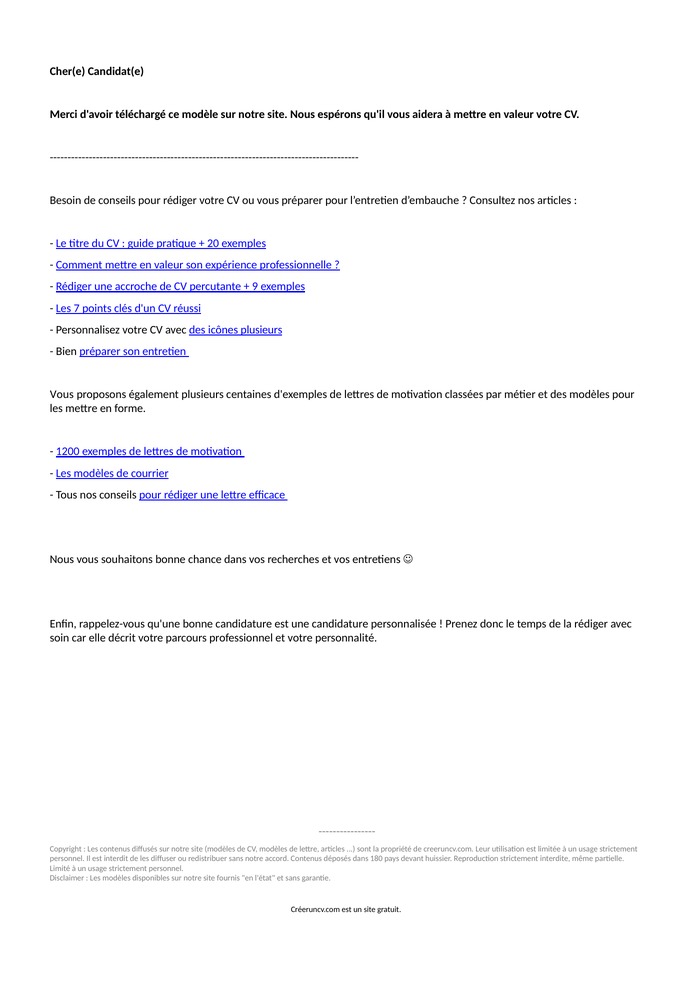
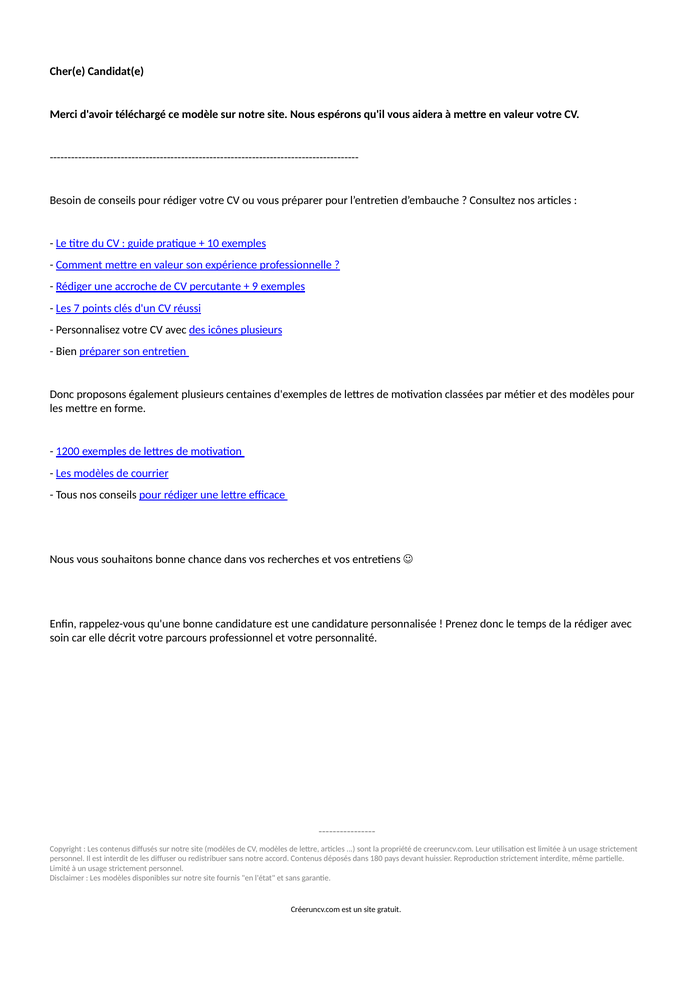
20: 20 -> 10 (213, 243)
Vous: Vous -> Donc (62, 394)
